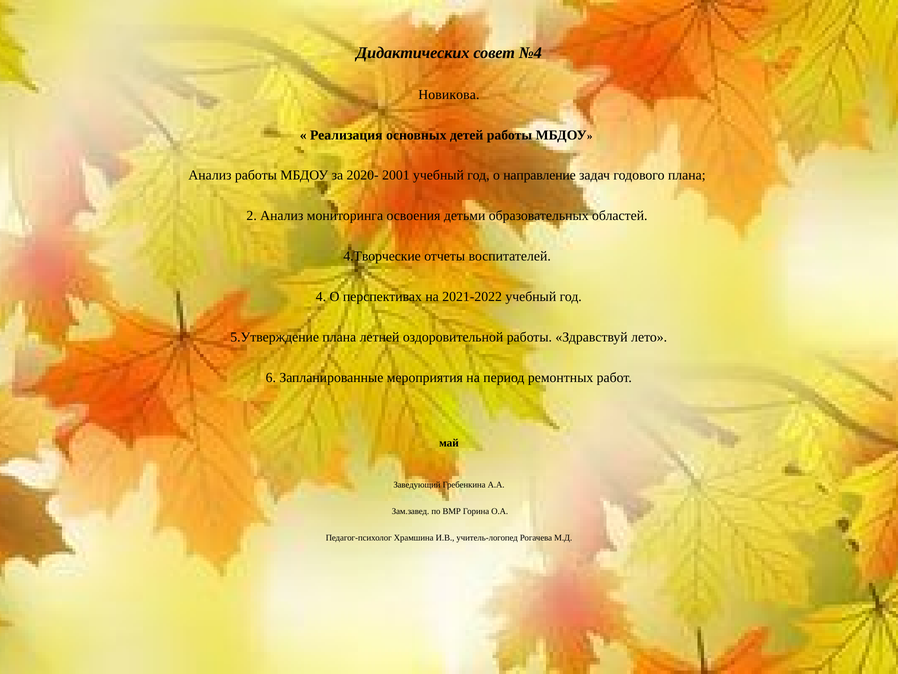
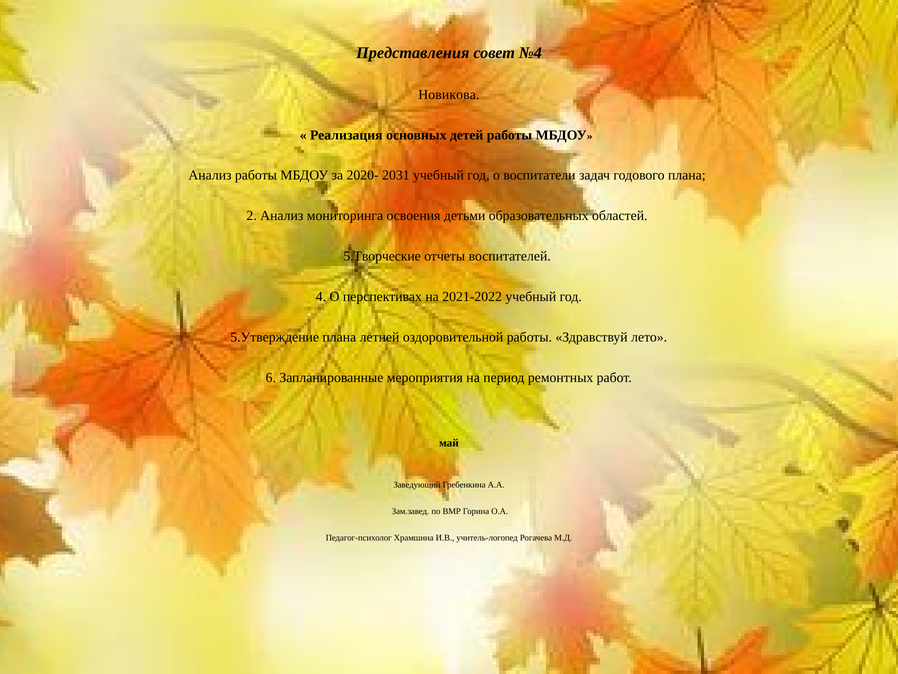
Дидактических: Дидактических -> Представления (413, 53)
2001: 2001 -> 2031 (396, 175)
направление: направление -> воспитатели (539, 175)
4.Творческие: 4.Творческие -> 5.Творческие (382, 256)
